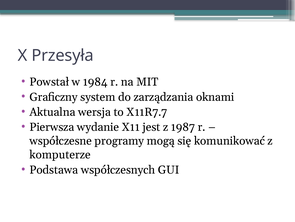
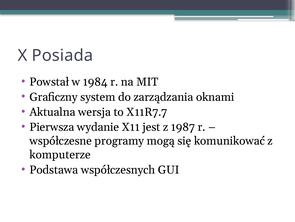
Przesyła: Przesyła -> Posiada (62, 55)
